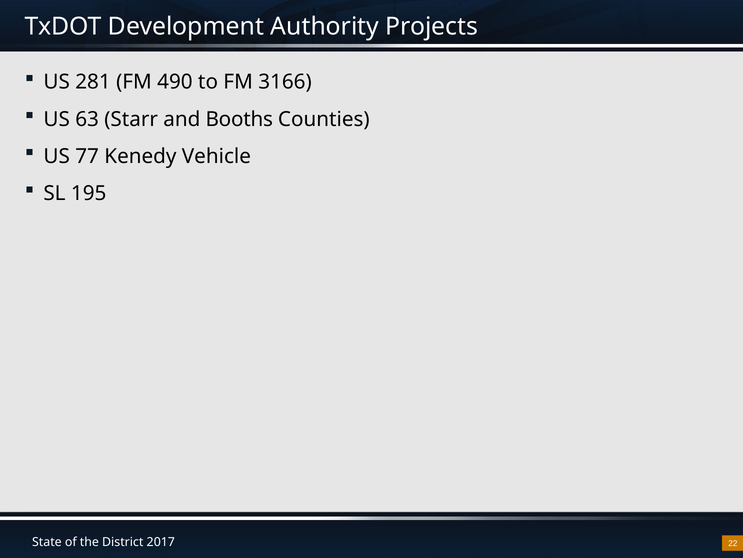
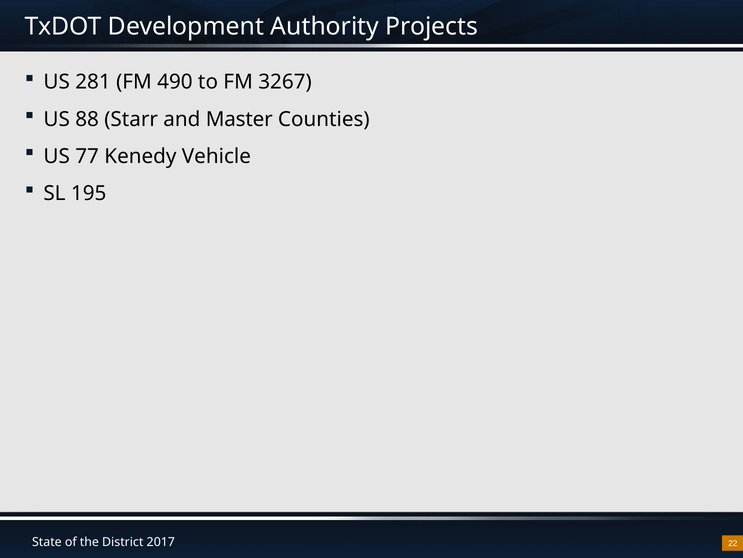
3166: 3166 -> 3267 (285, 82)
63: 63 -> 88 (87, 119)
Booths: Booths -> Master (239, 119)
